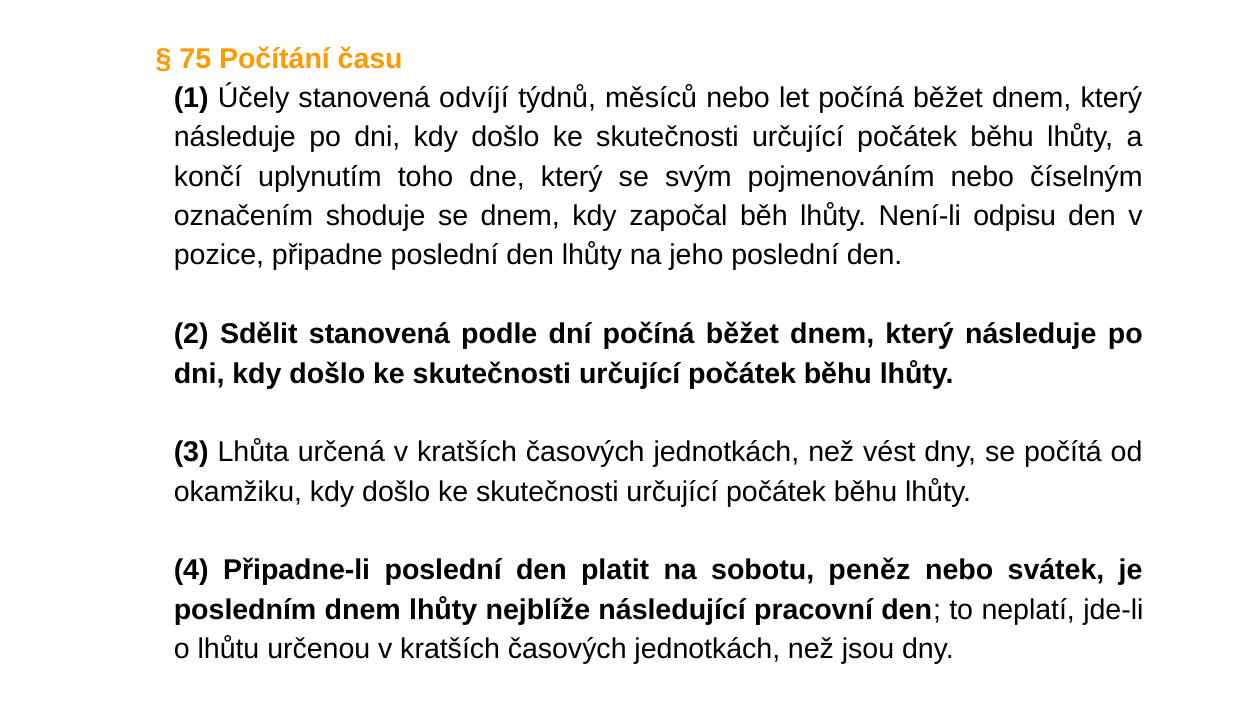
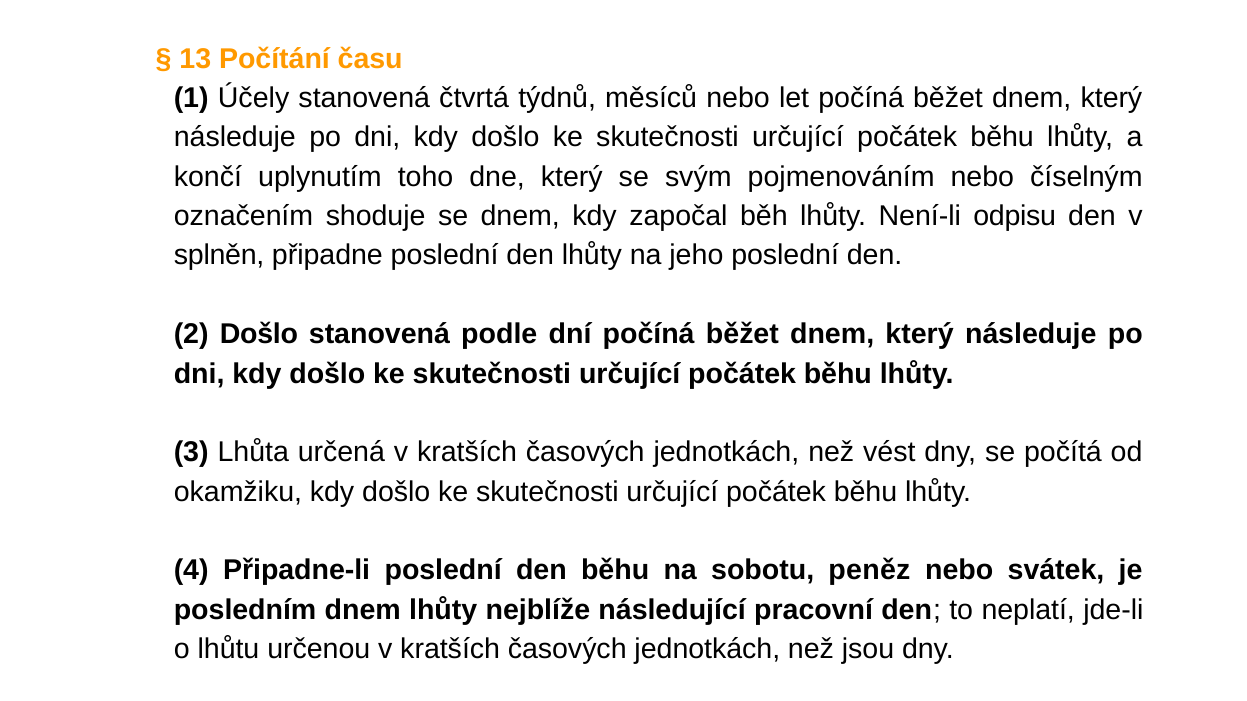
75: 75 -> 13 (195, 59)
odvíjí: odvíjí -> čtvrtá (474, 98)
pozice: pozice -> splněn (219, 256)
2 Sdělit: Sdělit -> Došlo (259, 335)
den platit: platit -> běhu (615, 571)
